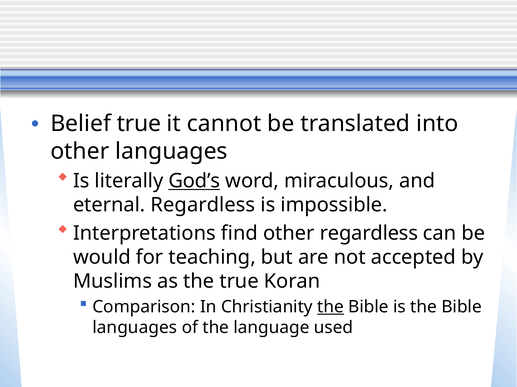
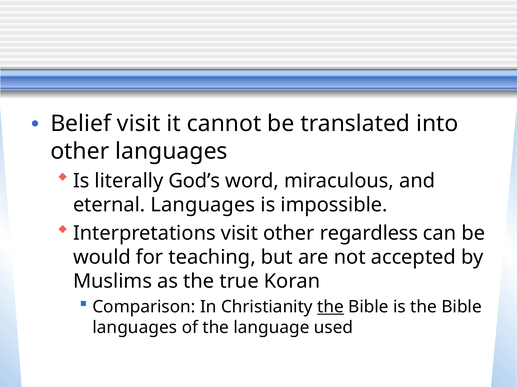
Belief true: true -> visit (139, 124)
God’s underline: present -> none (194, 181)
eternal Regardless: Regardless -> Languages (203, 205)
Interpretations find: find -> visit (239, 234)
